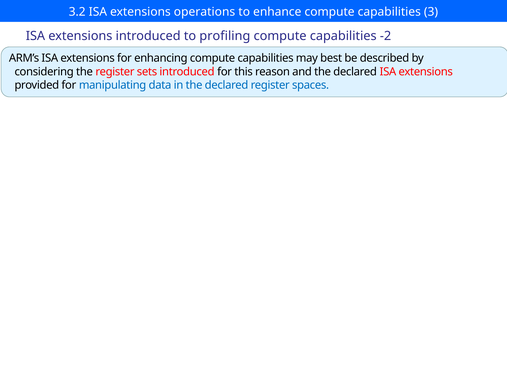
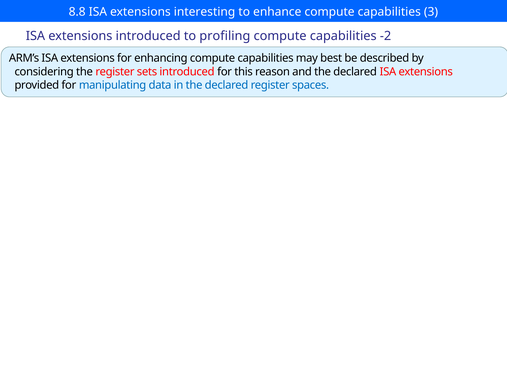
3.2: 3.2 -> 8.8 (77, 12)
operations: operations -> interesting (205, 12)
